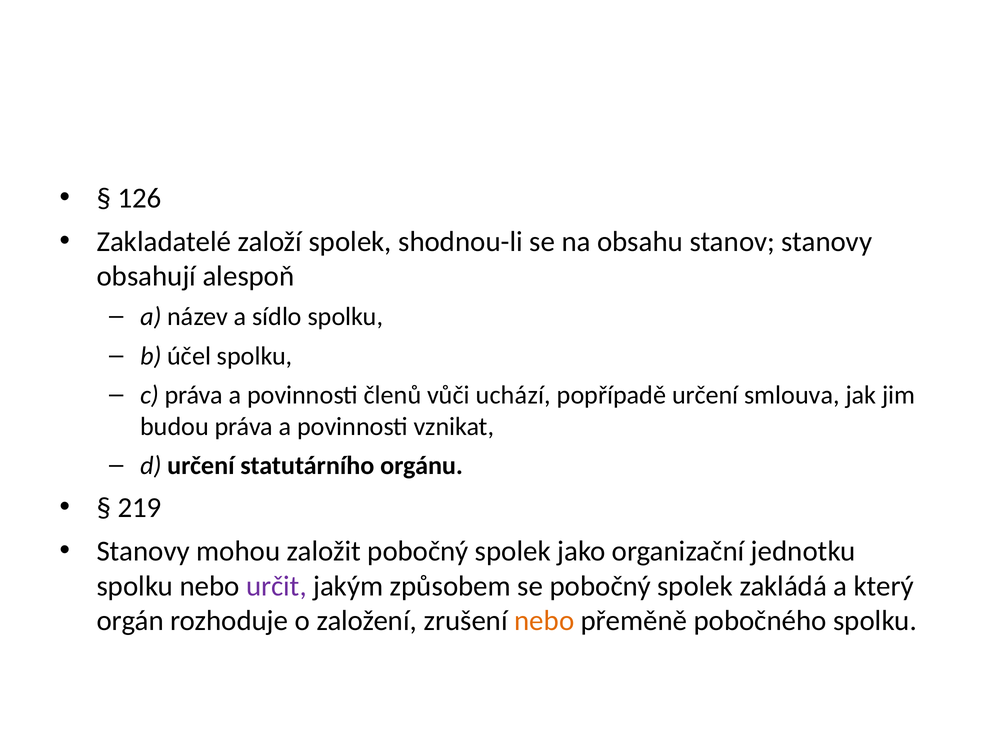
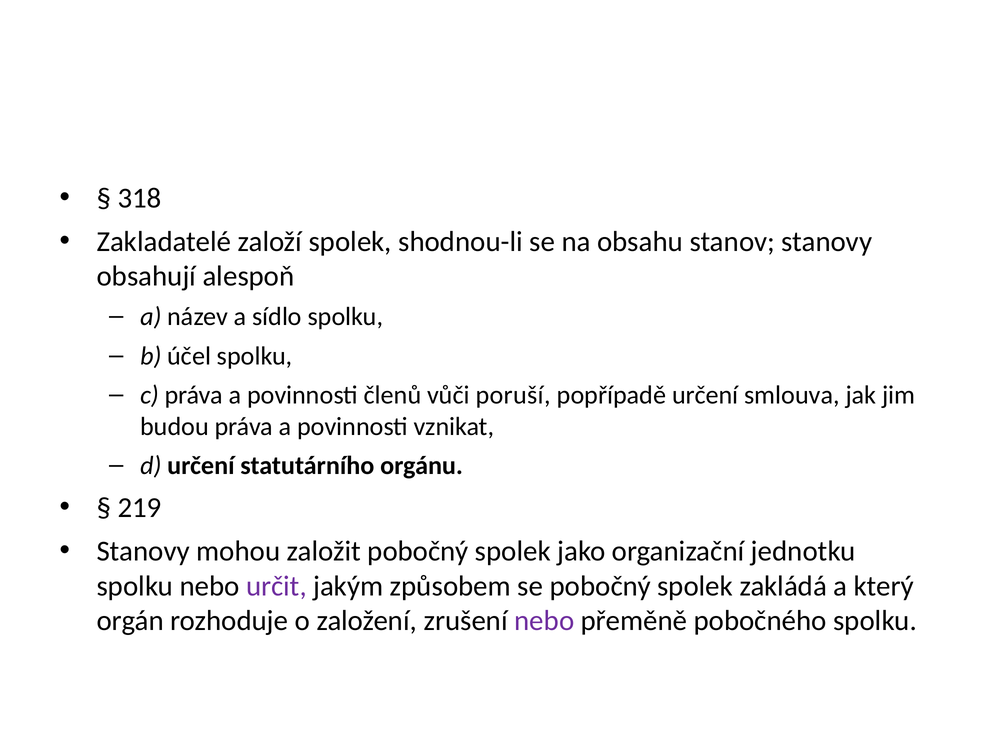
126: 126 -> 318 (140, 198)
uchází: uchází -> poruší (513, 395)
nebo colour: orange -> purple (544, 621)
